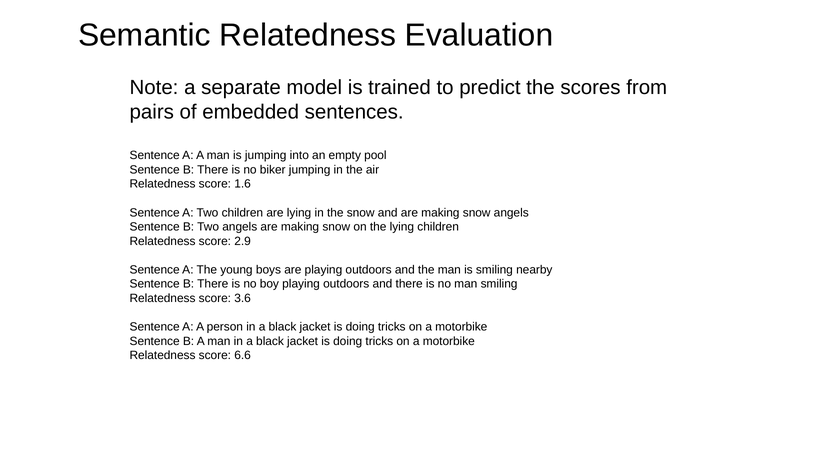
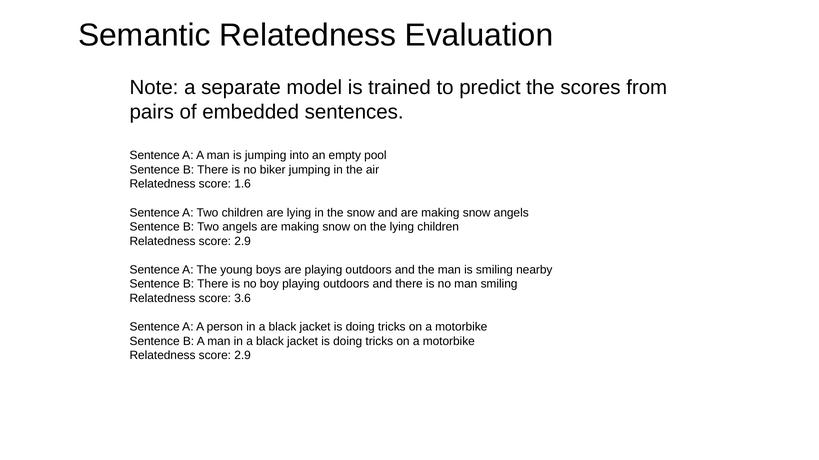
6.6: 6.6 -> 2.9 (243, 356)
